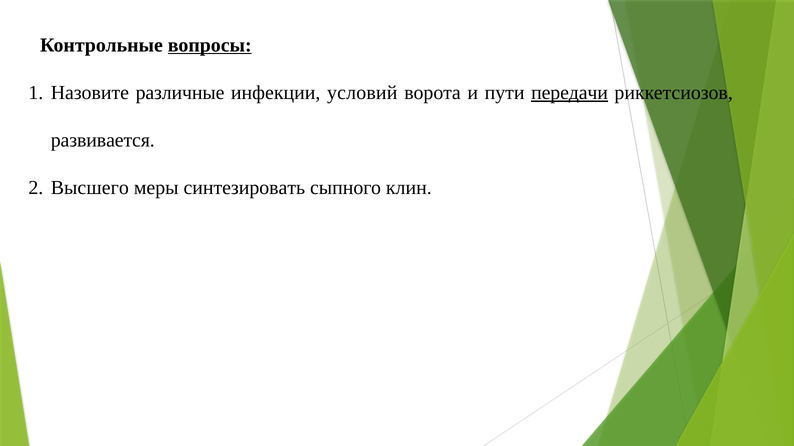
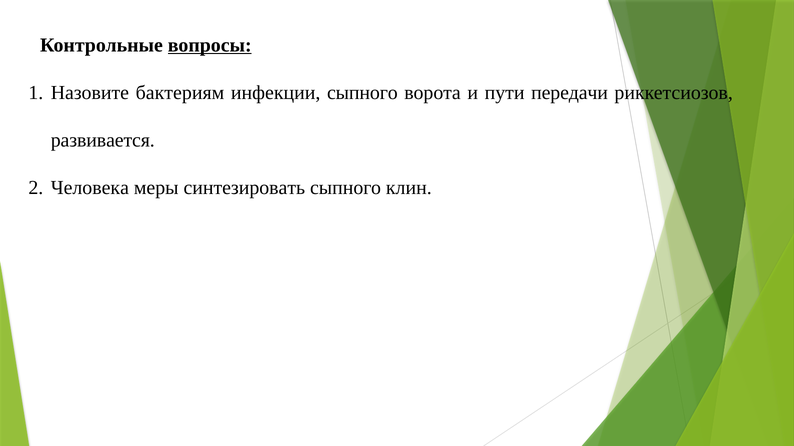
различные: различные -> бактериям (180, 93)
инфекции условий: условий -> сыпного (362, 93)
передачи underline: present -> none (570, 93)
Высшего: Высшего -> Человека (90, 188)
